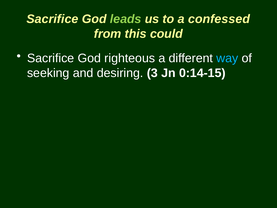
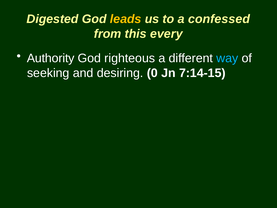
Sacrifice: Sacrifice -> Digested (52, 19)
leads colour: light green -> yellow (126, 19)
could: could -> every (166, 34)
Sacrifice: Sacrifice -> Authority (51, 58)
3: 3 -> 0 (152, 73)
0:14-15: 0:14-15 -> 7:14-15 (202, 73)
